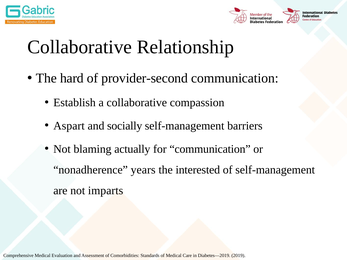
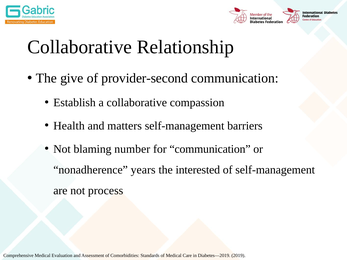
hard: hard -> give (72, 78)
Aspart: Aspart -> Health (69, 126)
socially: socially -> matters (125, 126)
actually: actually -> number (132, 149)
imparts: imparts -> process (106, 191)
